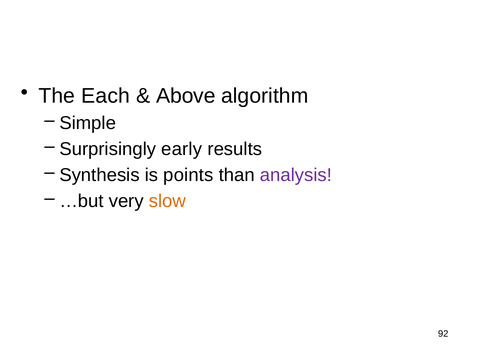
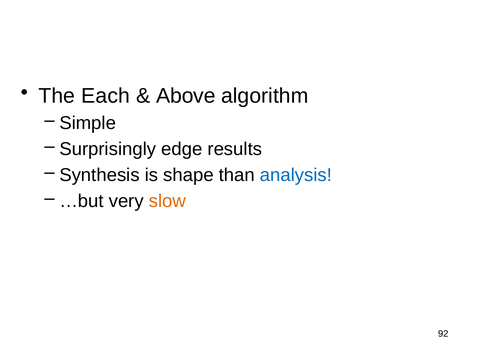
early: early -> edge (182, 149)
points: points -> shape (188, 175)
analysis colour: purple -> blue (296, 175)
